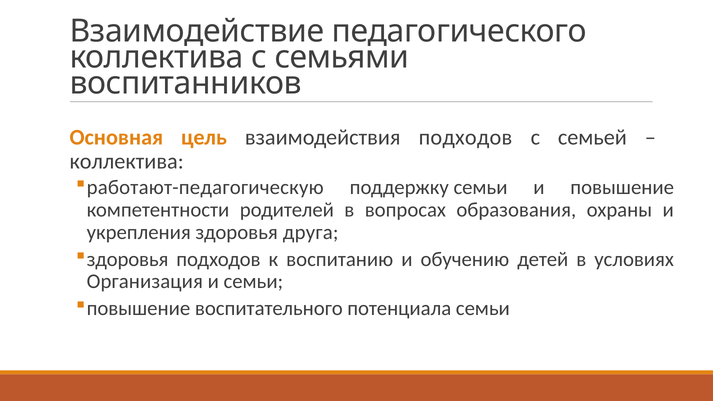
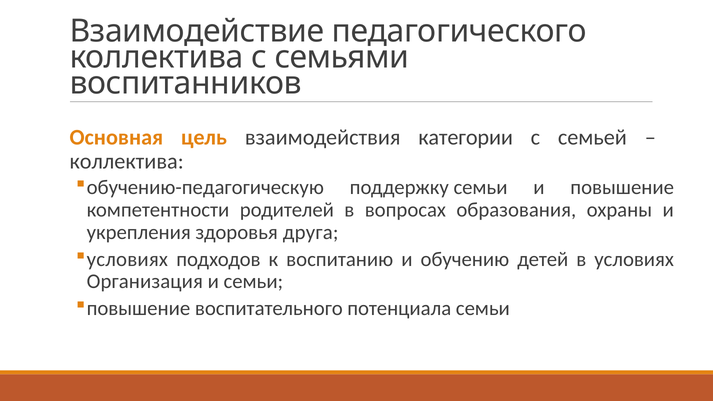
взаимодействия подходов: подходов -> категории (466, 137)
работают-педагогическую: работают-педагогическую -> обучению-педагогическую (205, 187)
здоровья: здоровья -> условиях (127, 259)
